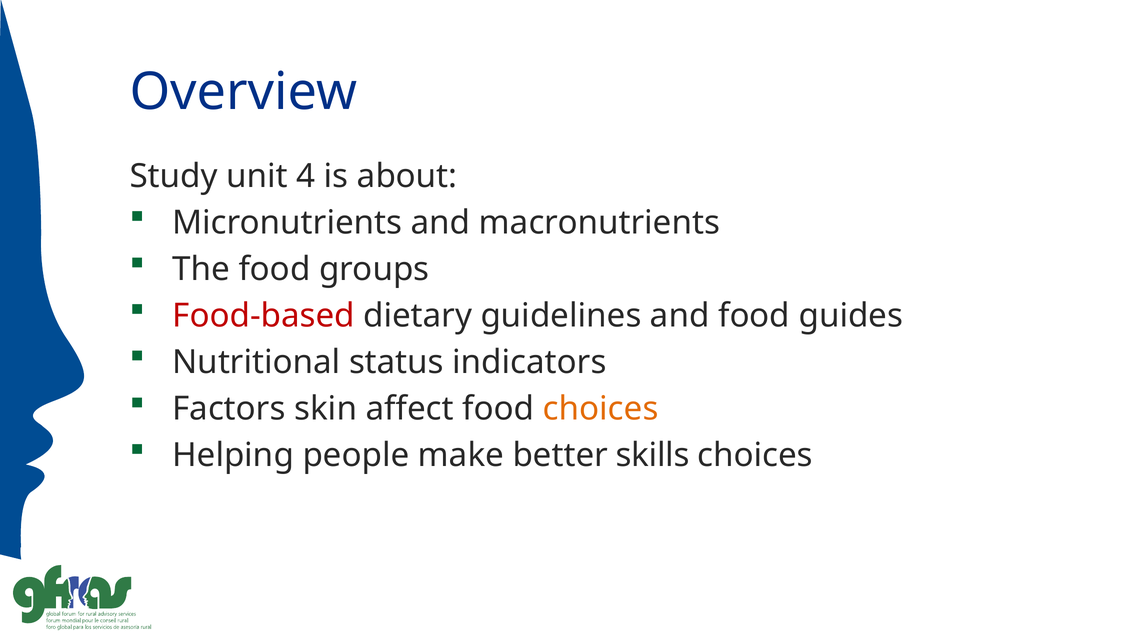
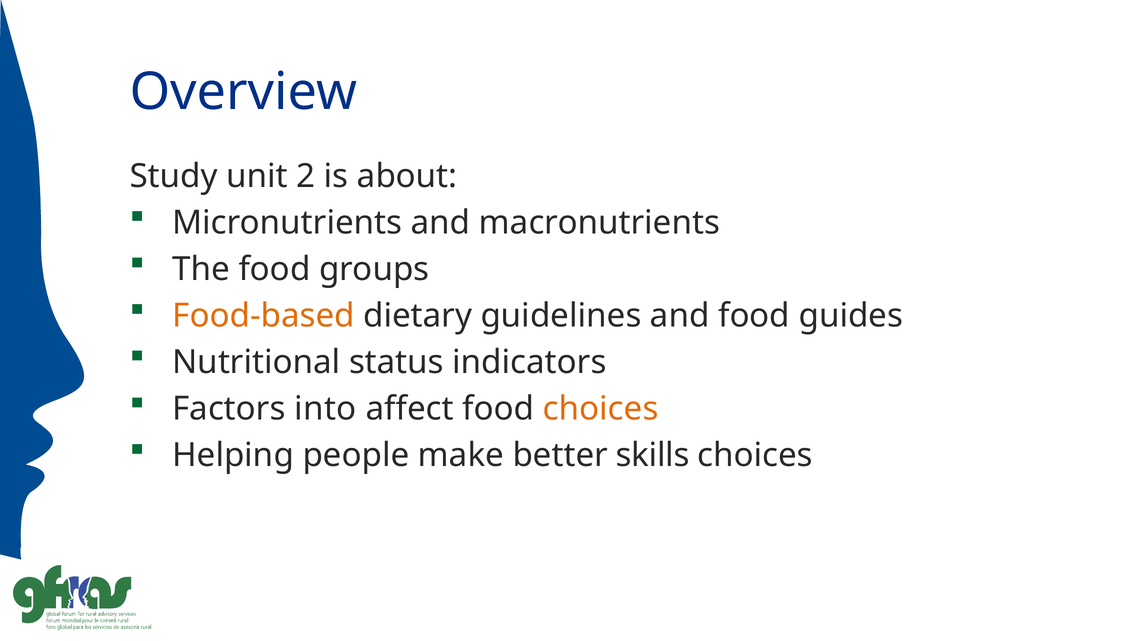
4: 4 -> 2 (306, 176)
Food-based colour: red -> orange (264, 316)
skin: skin -> into (325, 409)
